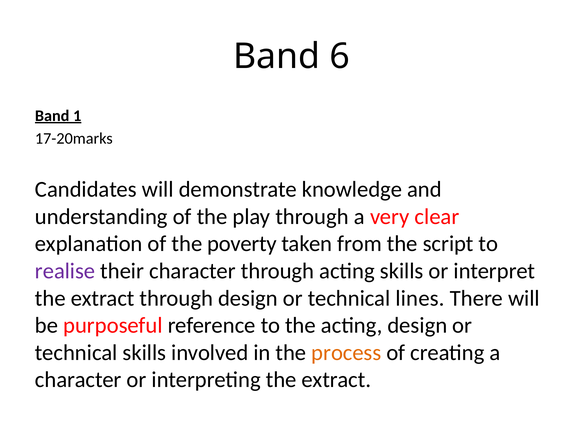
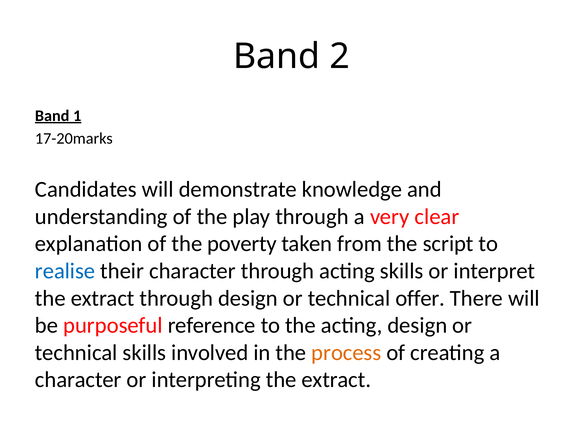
6: 6 -> 2 (340, 56)
realise colour: purple -> blue (65, 271)
lines: lines -> offer (420, 298)
